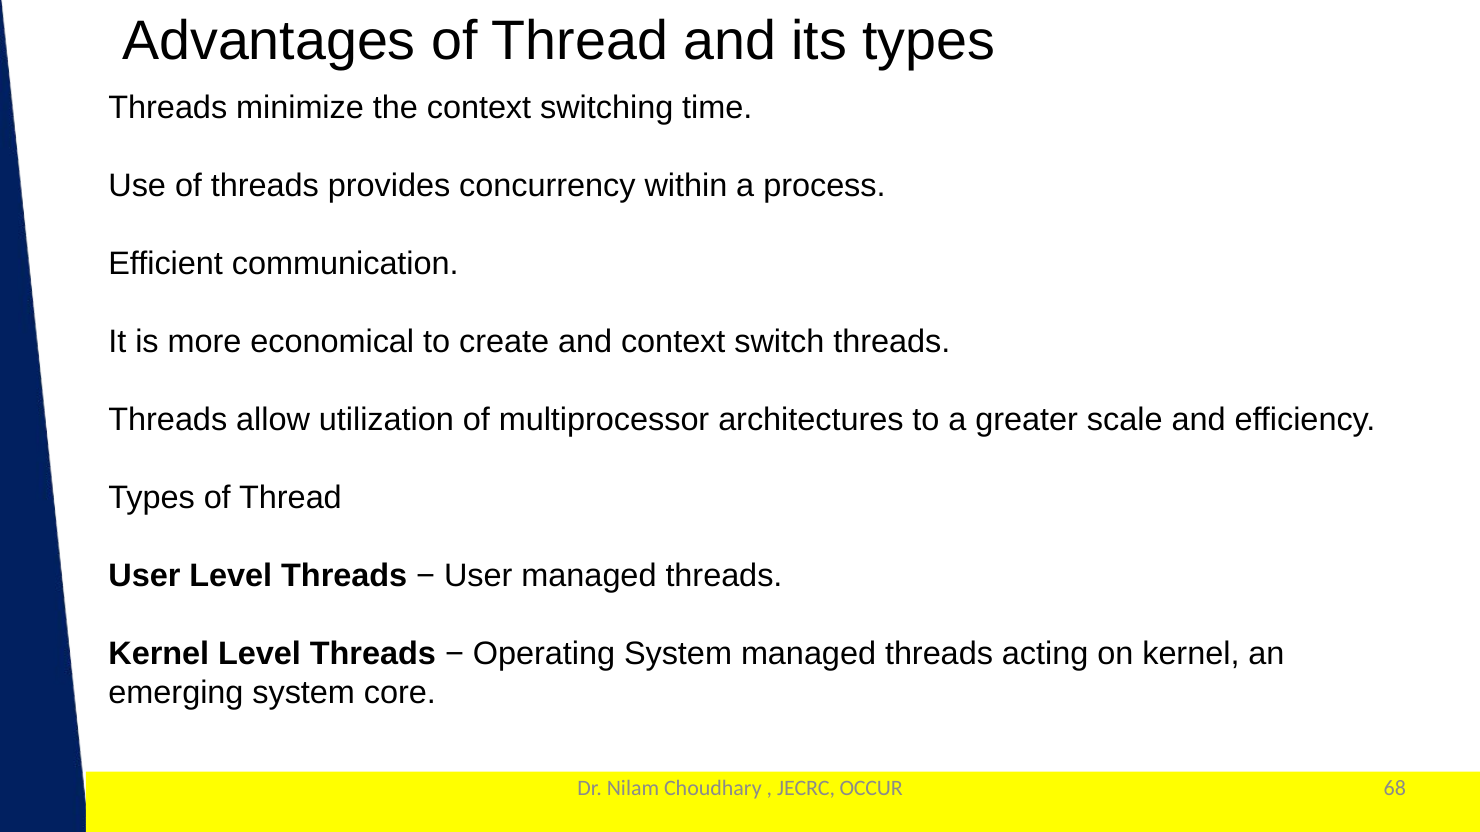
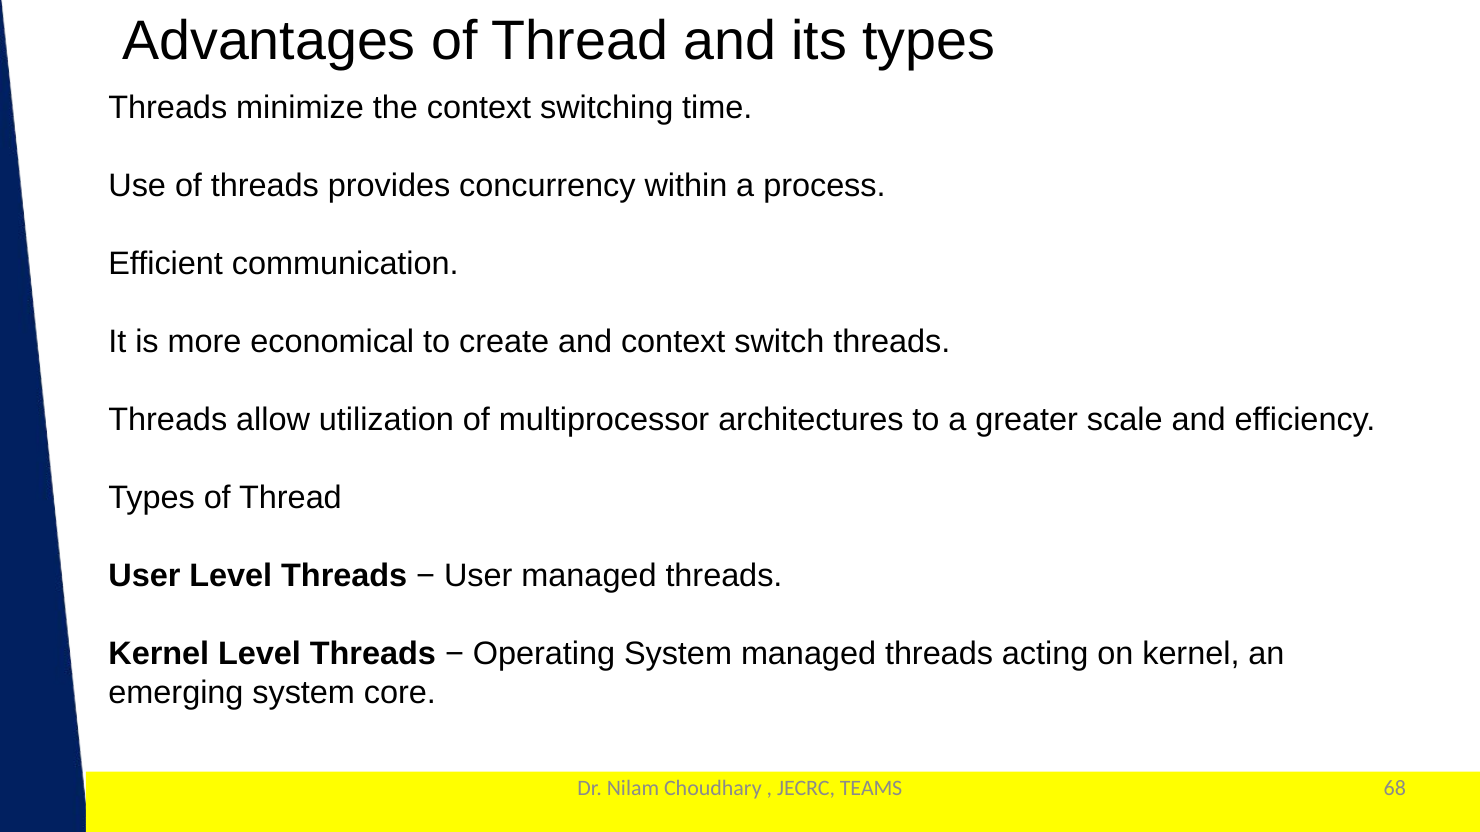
OCCUR: OCCUR -> TEAMS (871, 789)
